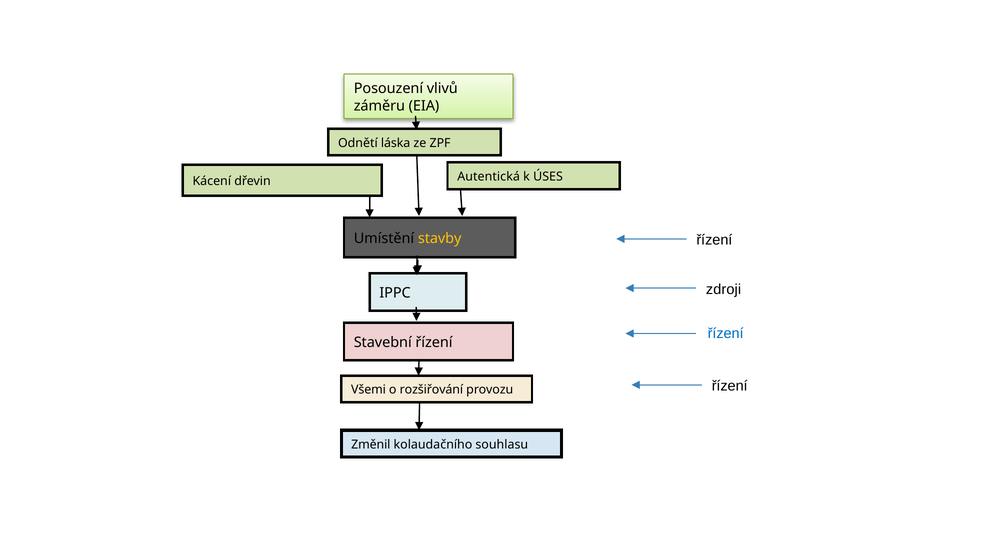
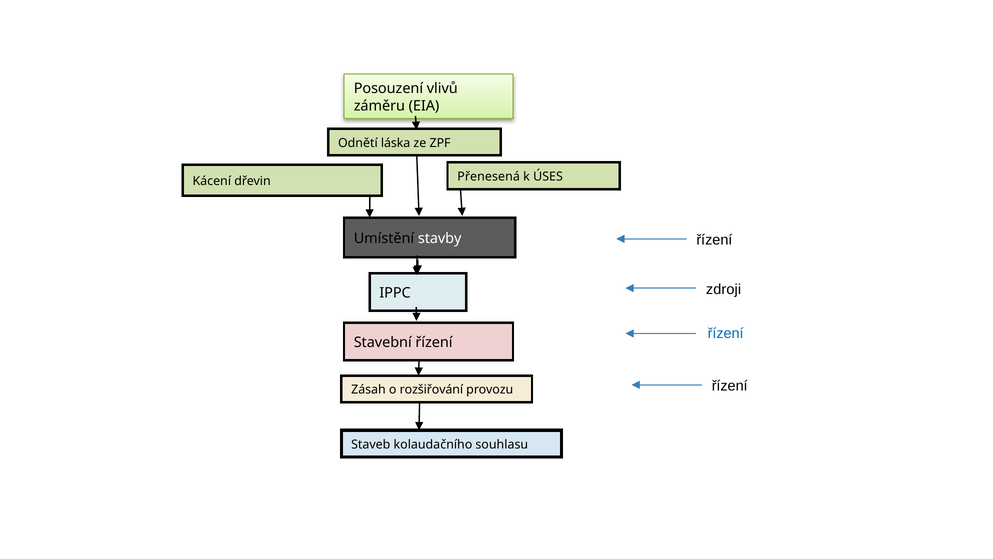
Autentická: Autentická -> Přenesená (489, 177)
stavby colour: yellow -> white (440, 238)
Všemi: Všemi -> Zásah (368, 390)
Změnil: Změnil -> Staveb (371, 444)
